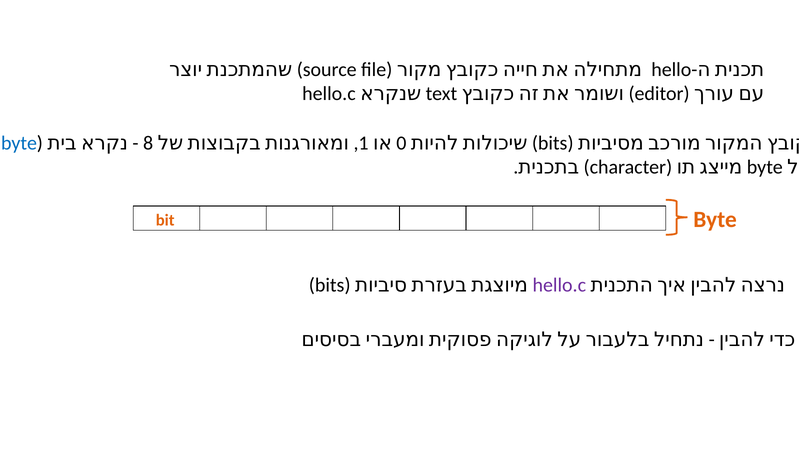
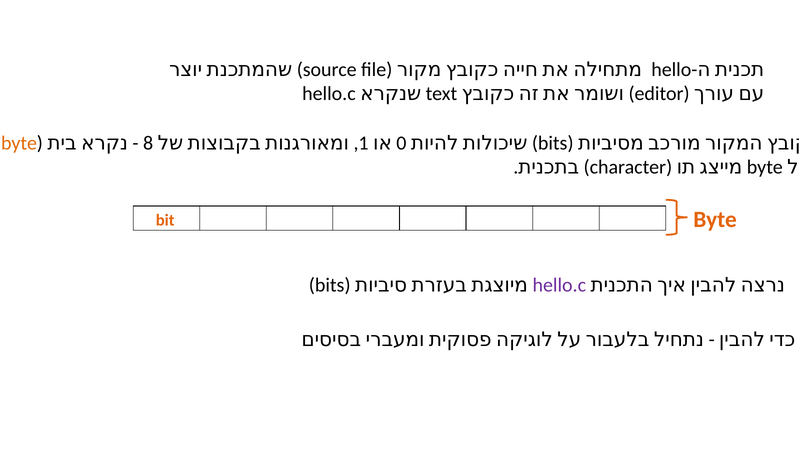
byte colour: blue -> orange (19, 143)
